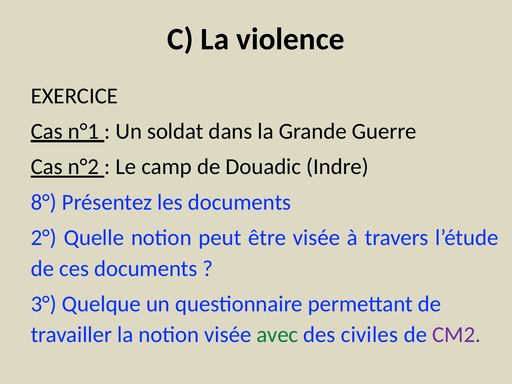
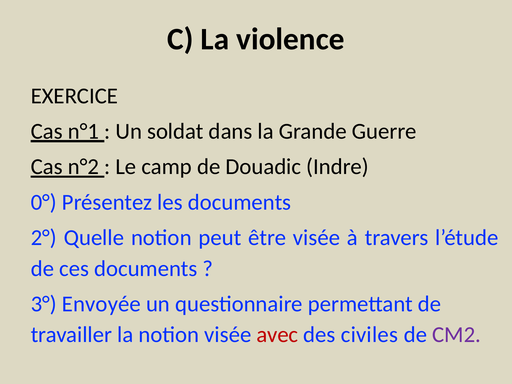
8°: 8° -> 0° (44, 202)
Quelque: Quelque -> Envoyée (101, 304)
avec colour: green -> red (277, 335)
